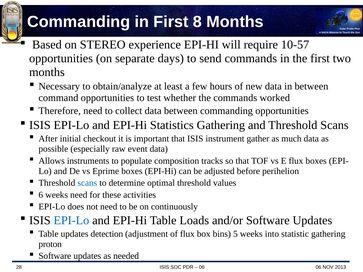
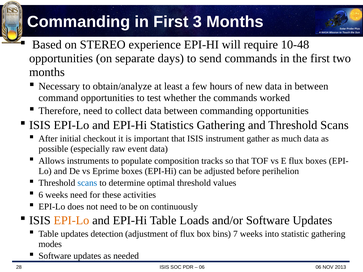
8: 8 -> 3 (197, 22)
10-57: 10-57 -> 10-48 (295, 45)
EPI-Lo colour: blue -> orange (71, 220)
5: 5 -> 7 (235, 234)
proton: proton -> modes (50, 244)
